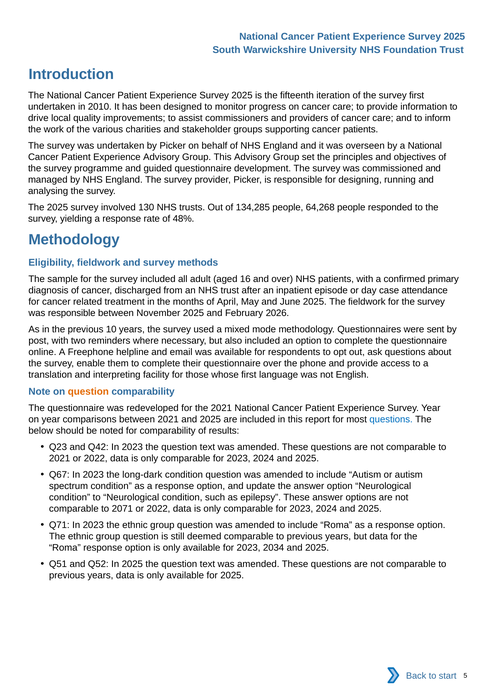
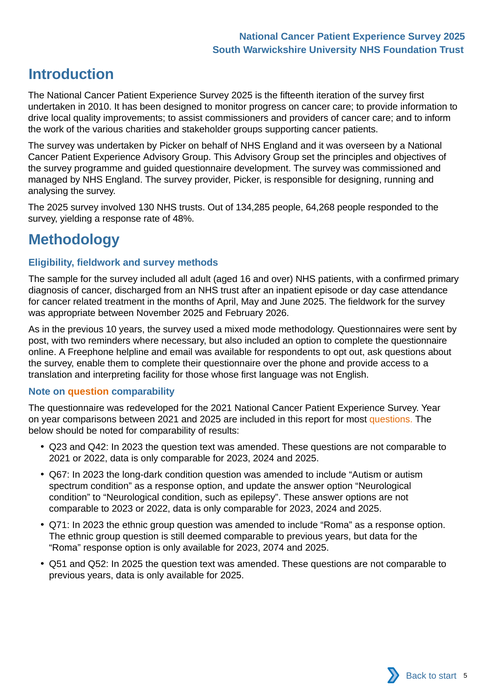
was responsible: responsible -> appropriate (72, 313)
questions colour: blue -> orange (391, 420)
to 2071: 2071 -> 2023 (122, 509)
2034: 2034 -> 2074 (274, 548)
